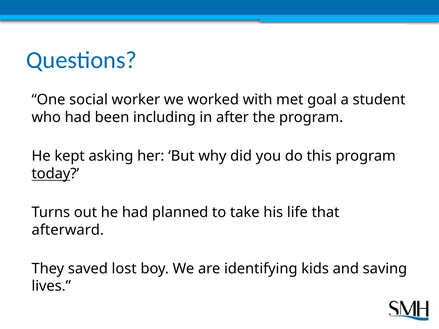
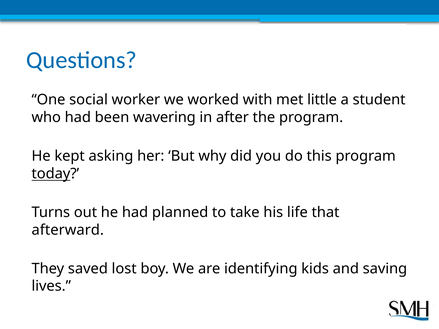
goal: goal -> little (322, 100)
including: including -> wavering (164, 117)
